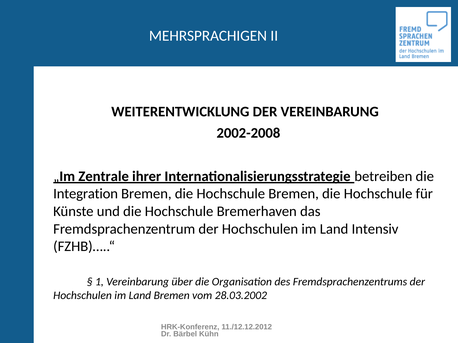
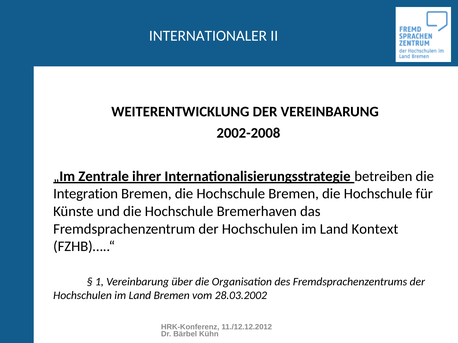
MEHRSPRACHIGEN: MEHRSPRACHIGEN -> INTERNATIONALER (208, 36)
Intensiv: Intensiv -> Kontext (375, 229)
